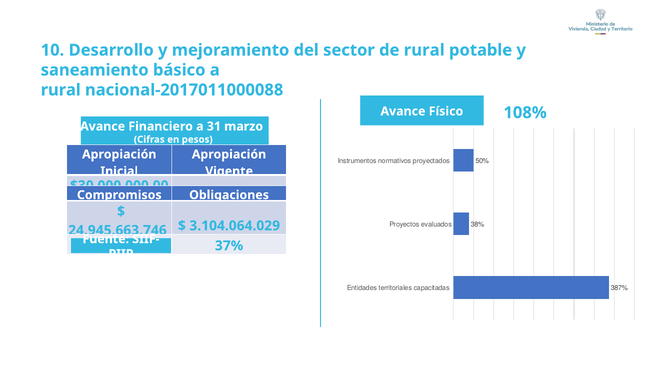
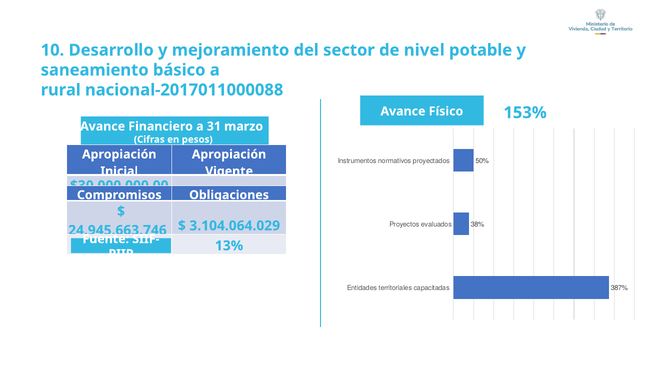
de rural: rural -> nivel (424, 50)
108%: 108% -> 153% (525, 112)
37%: 37% -> 13% (229, 245)
